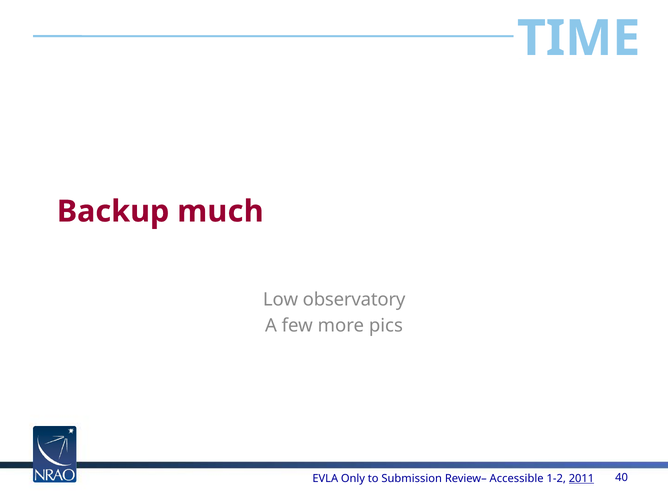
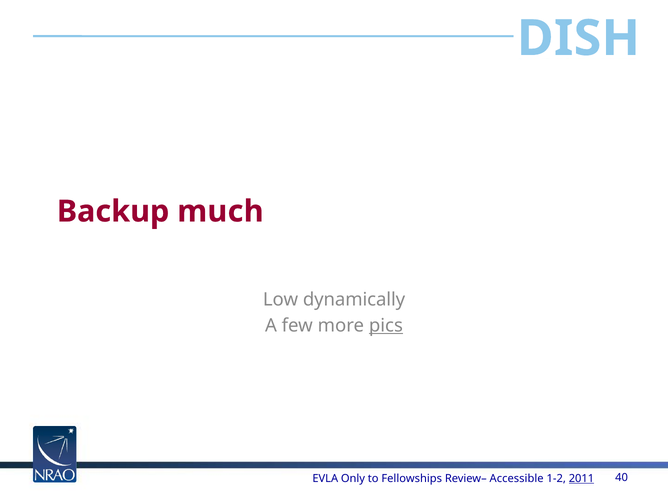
TIME: TIME -> DISH (578, 38)
observatory: observatory -> dynamically (354, 300)
pics underline: none -> present (386, 326)
Submission: Submission -> Fellowships (412, 478)
